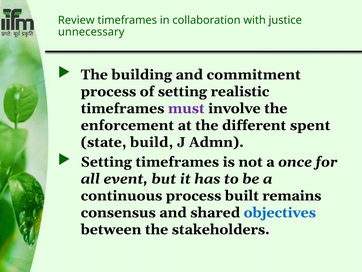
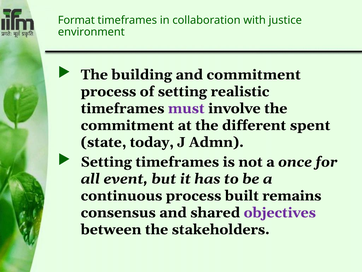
Review: Review -> Format (76, 20)
unnecessary: unnecessary -> environment (91, 32)
enforcement: enforcement -> commitment (127, 125)
build: build -> today (152, 142)
objectives colour: blue -> purple (280, 212)
